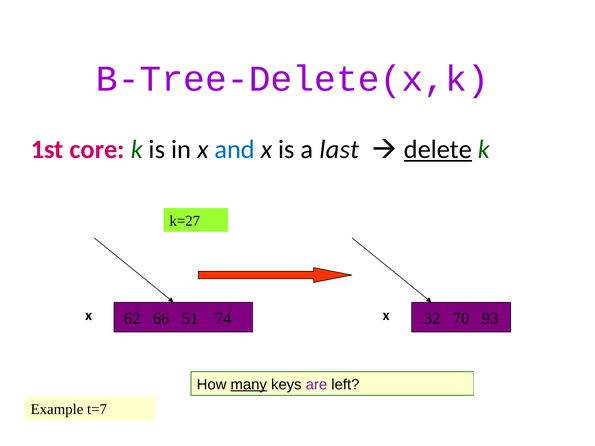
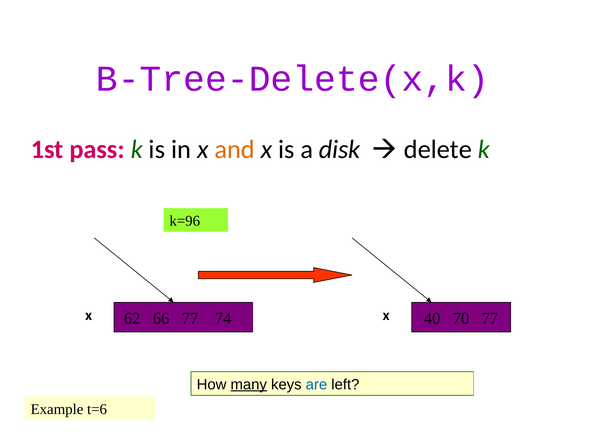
core: core -> pass (97, 150)
and colour: blue -> orange (235, 150)
last: last -> disk (340, 150)
delete underline: present -> none (438, 150)
k=27: k=27 -> k=96 (185, 221)
66 51: 51 -> 77 (190, 318)
32: 32 -> 40 (432, 318)
70 93: 93 -> 77 (490, 318)
are colour: purple -> blue (316, 385)
t=7: t=7 -> t=6 (97, 410)
